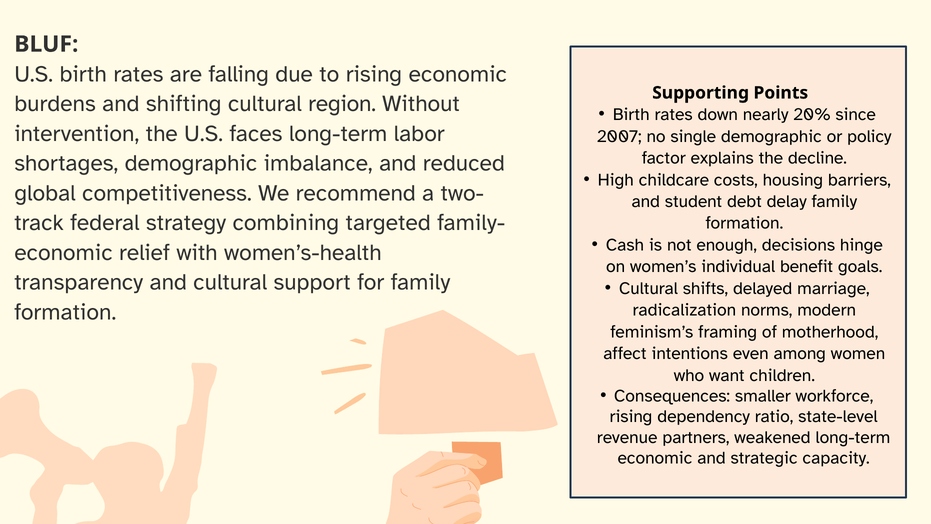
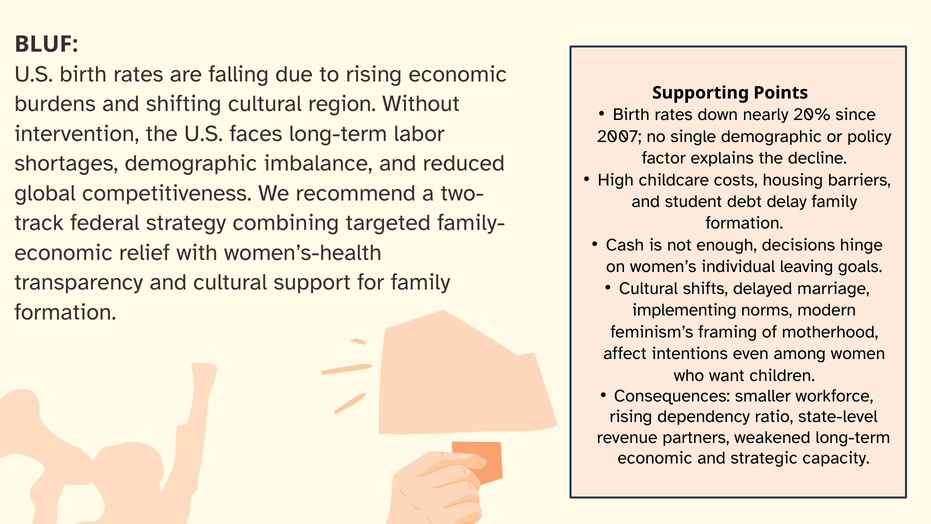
benefit: benefit -> leaving (807, 267)
radicalization: radicalization -> implementing (684, 310)
